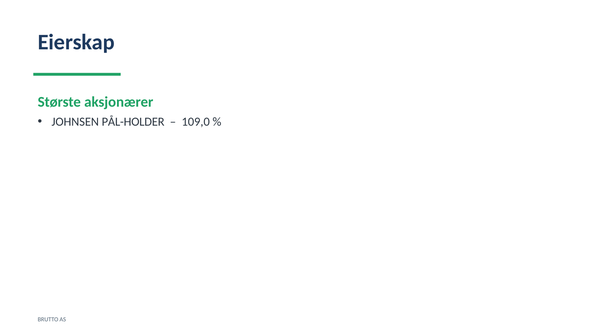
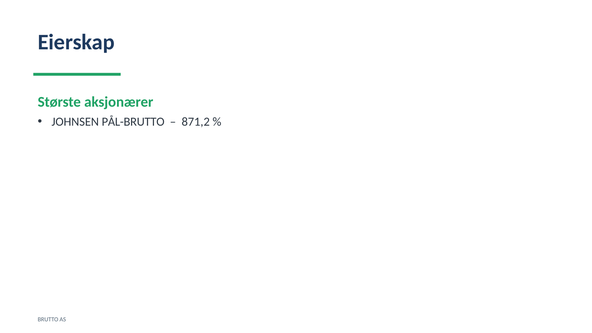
PÅL-HOLDER: PÅL-HOLDER -> PÅL-BRUTTO (133, 122)
109,0: 109,0 -> 871,2 (196, 122)
